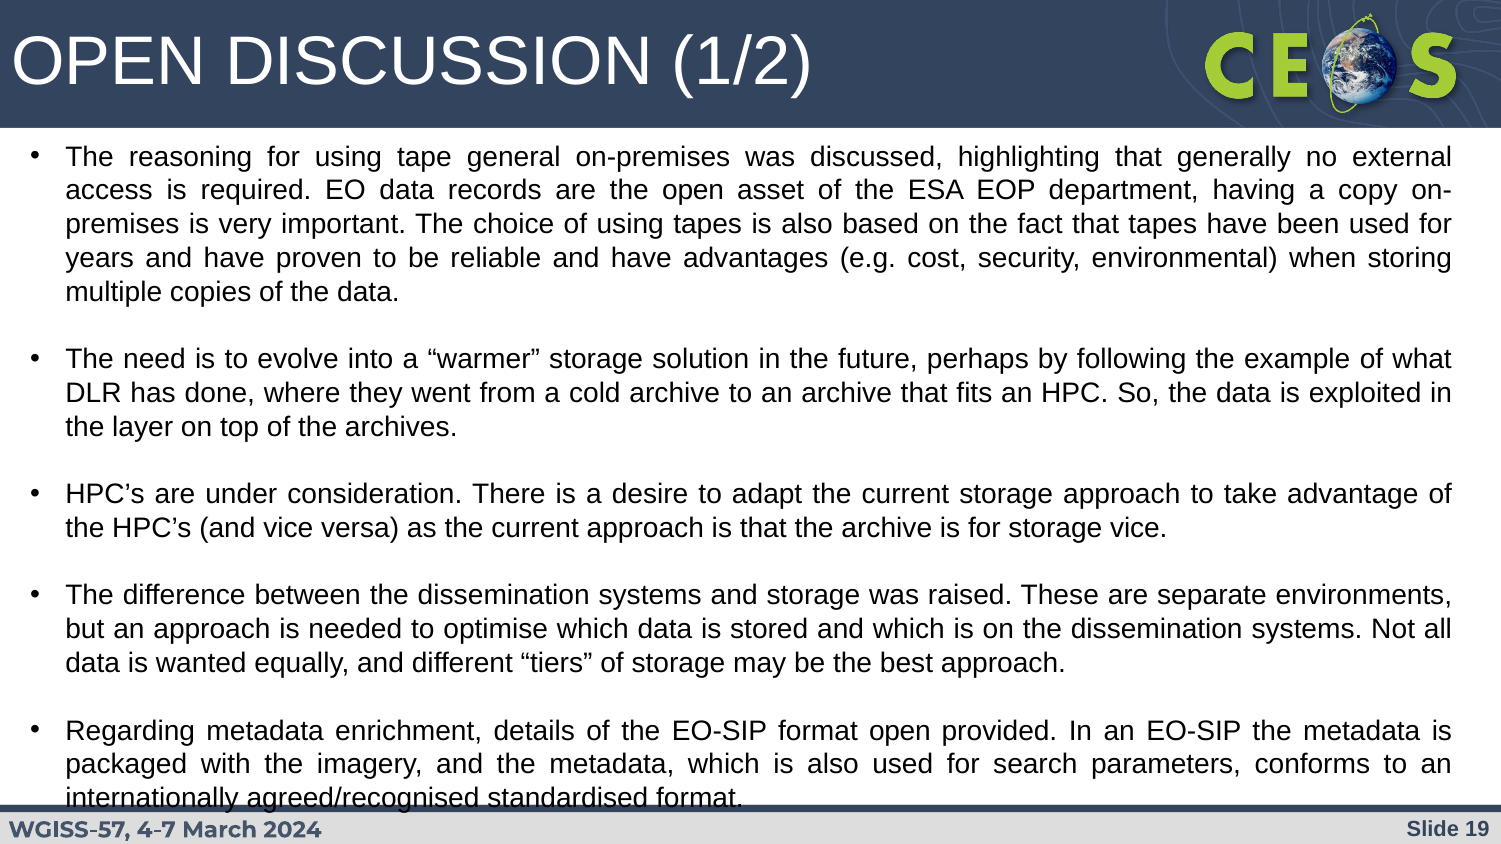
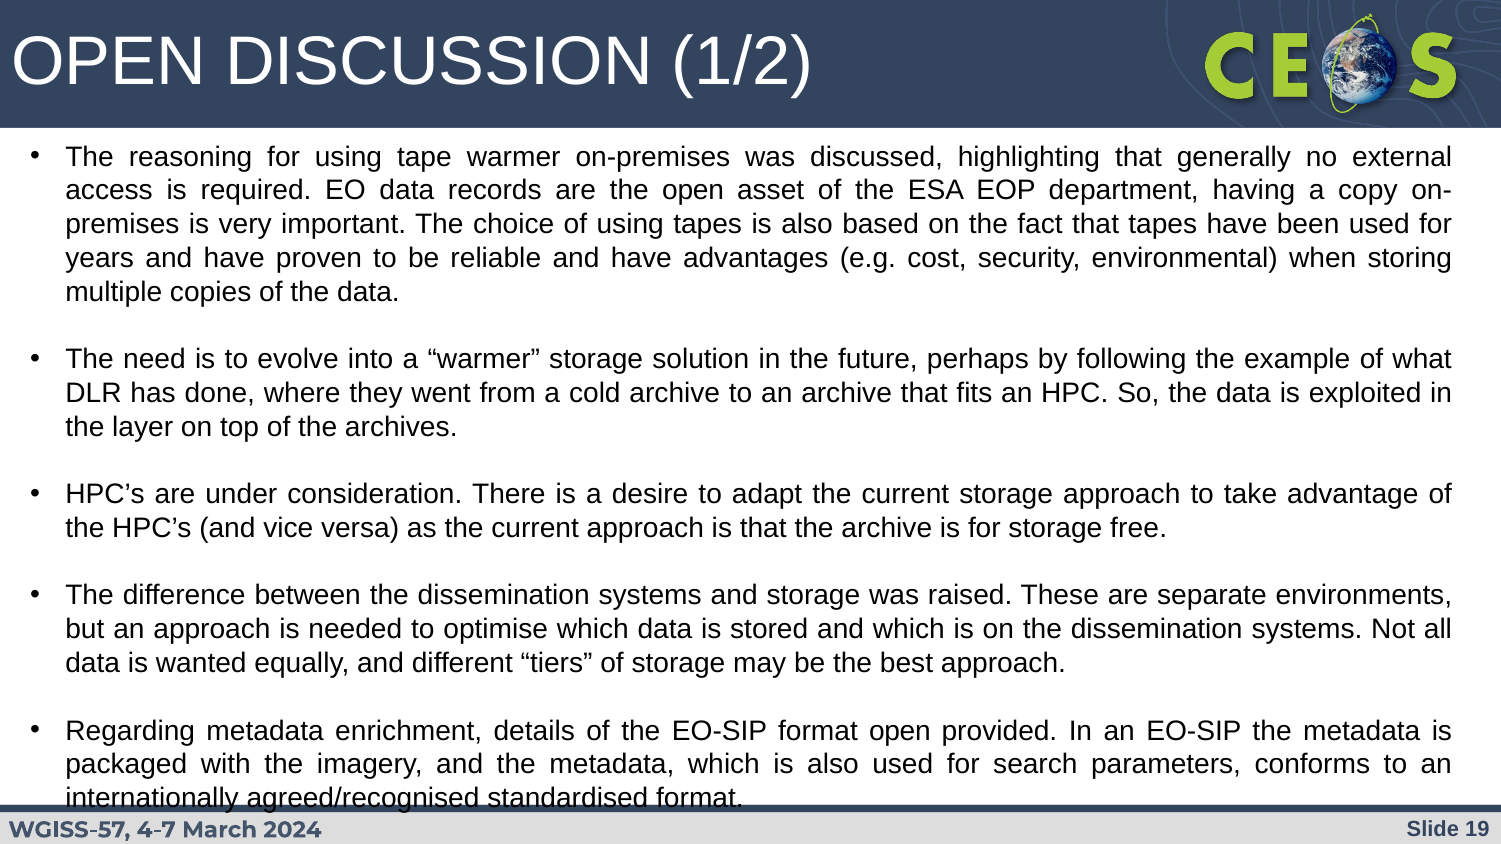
tape general: general -> warmer (514, 157)
storage vice: vice -> free (1139, 528)
